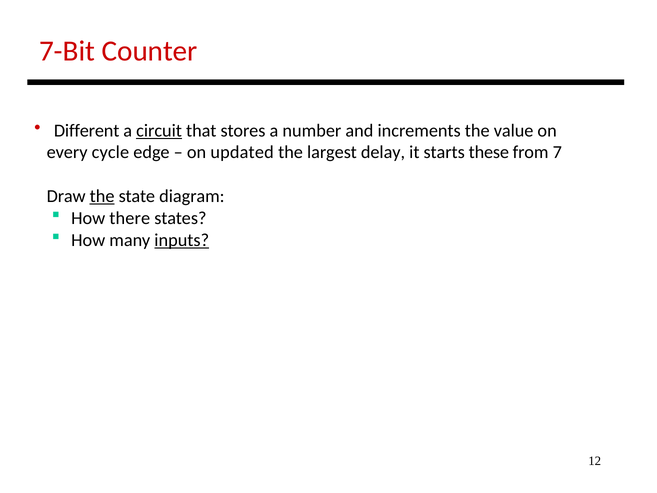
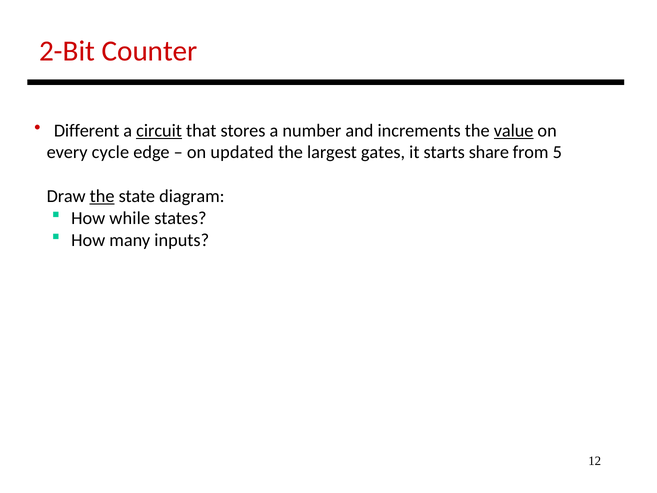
7-Bit: 7-Bit -> 2-Bit (67, 51)
value underline: none -> present (514, 130)
delay: delay -> gates (383, 152)
these: these -> share (489, 152)
7: 7 -> 5 (557, 152)
there: there -> while (130, 218)
inputs underline: present -> none (182, 240)
